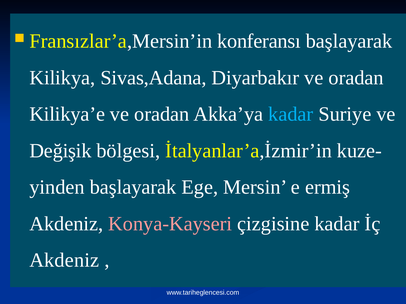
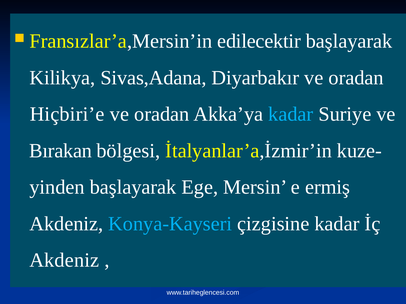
konferansı: konferansı -> edilecektir (259, 41)
Kilikya’e: Kilikya’e -> Hiçbiri’e (67, 114)
Değişik: Değişik -> Bırakan (61, 151)
Konya-Kayseri colour: pink -> light blue (170, 224)
